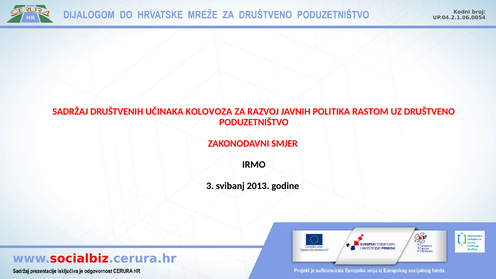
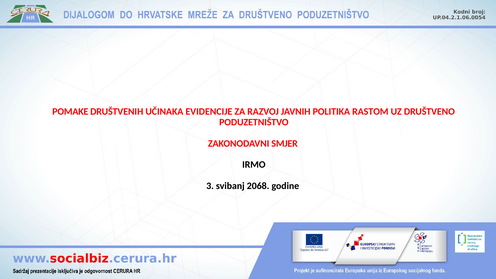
SADRŽAJ: SADRŽAJ -> POMAKE (70, 112)
KOLOVOZA: KOLOVOZA -> EVIDENCIJE (209, 112)
2013: 2013 -> 2068 (258, 186)
